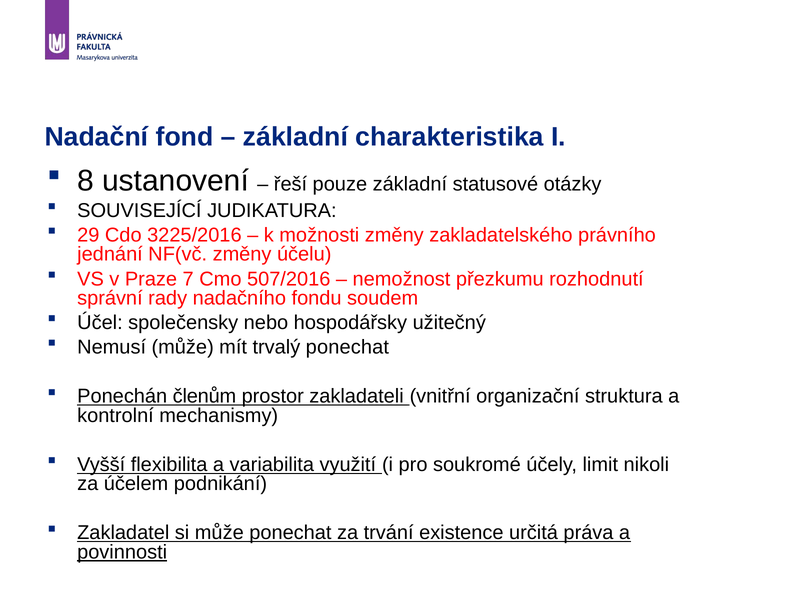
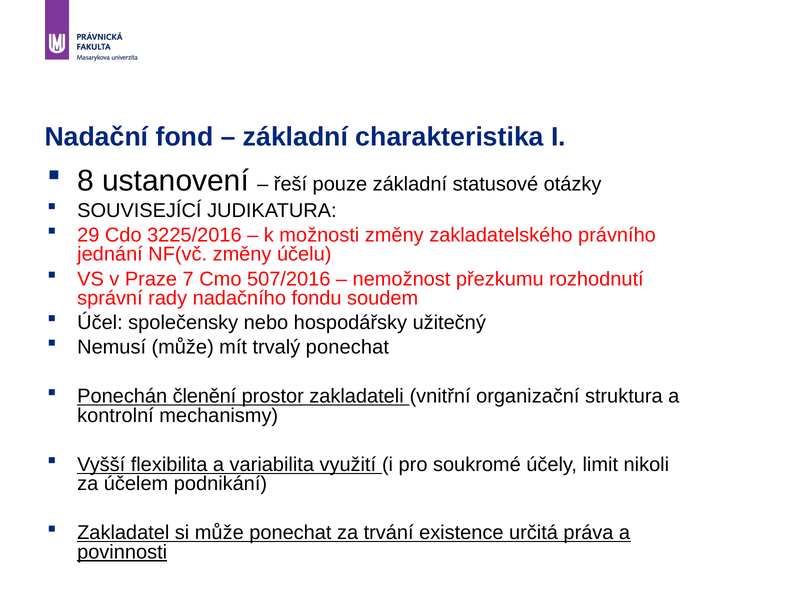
členům: členům -> členění (204, 396)
